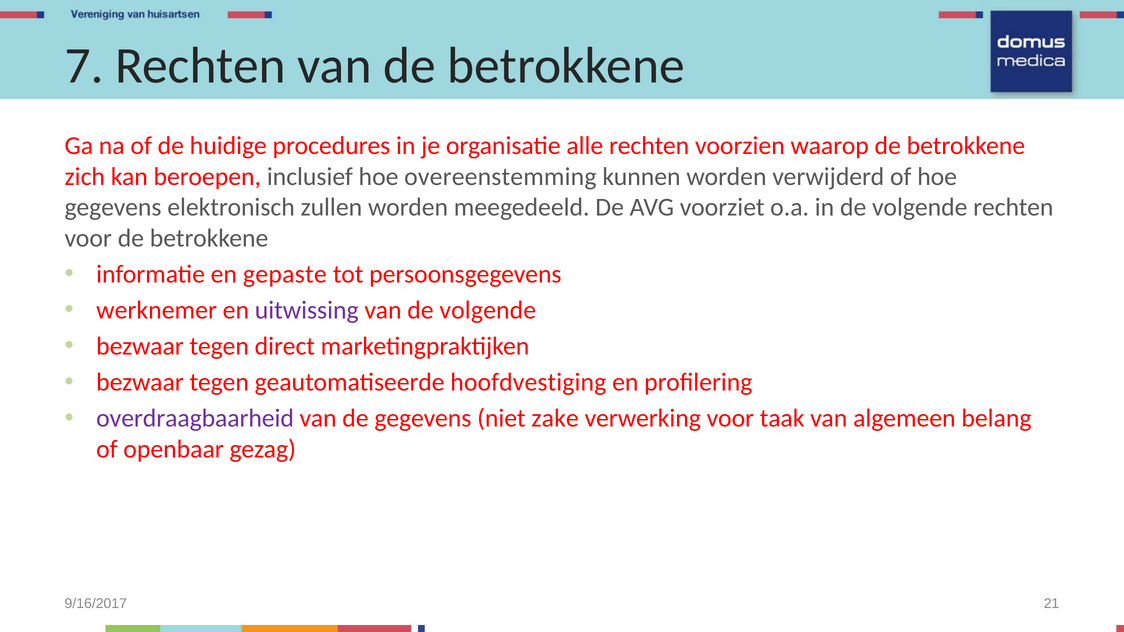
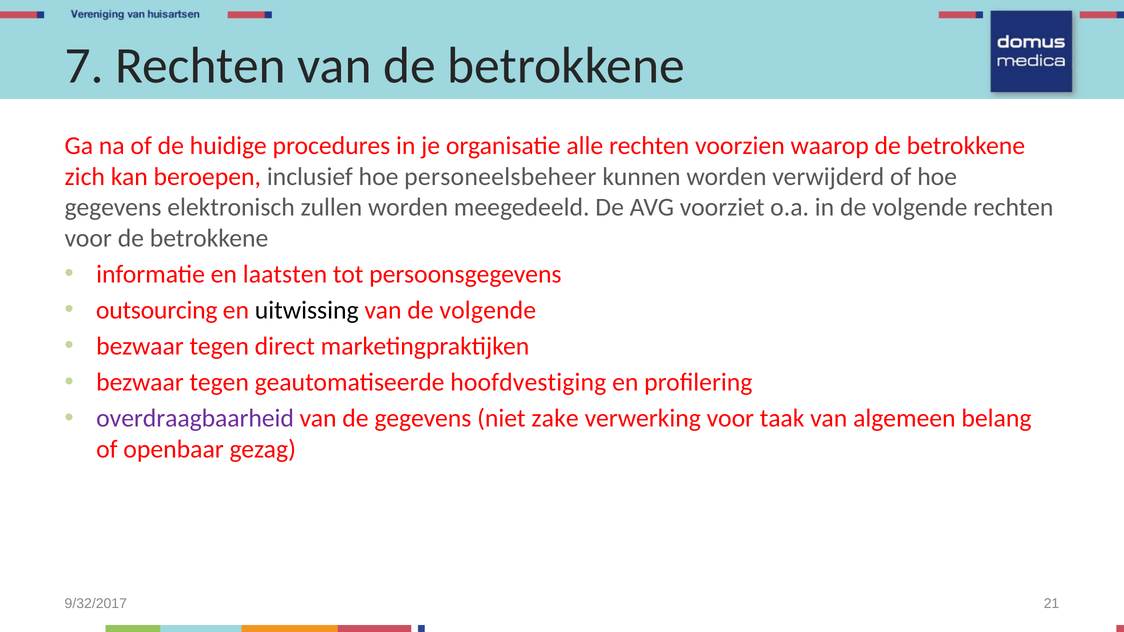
overeenstemming: overeenstemming -> personeelsbeheer (500, 177)
gepaste: gepaste -> laatsten (285, 274)
werknemer: werknemer -> outsourcing (157, 310)
uitwissing colour: purple -> black (307, 310)
9/16/2017: 9/16/2017 -> 9/32/2017 (96, 604)
